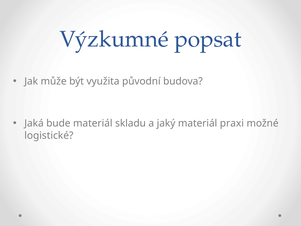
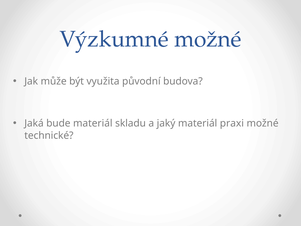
Výzkumné popsat: popsat -> možné (208, 39)
logistické: logistické -> technické (49, 135)
